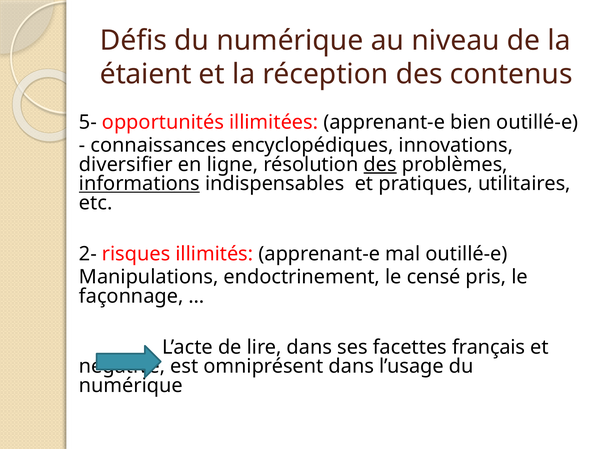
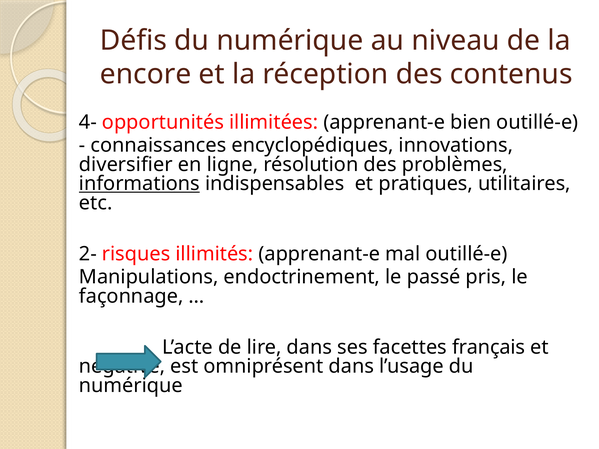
étaient: étaient -> encore (146, 74)
5-: 5- -> 4- (88, 122)
des underline: present -> none (380, 165)
censé: censé -> passé (434, 277)
